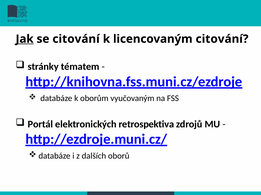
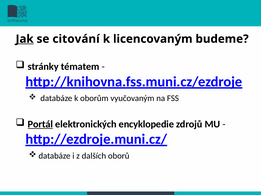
licencovaným citování: citování -> budeme (222, 39)
Portál underline: none -> present (40, 125)
retrospektiva: retrospektiva -> encyklopedie (146, 125)
